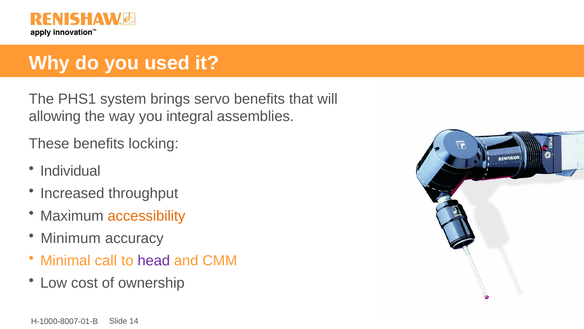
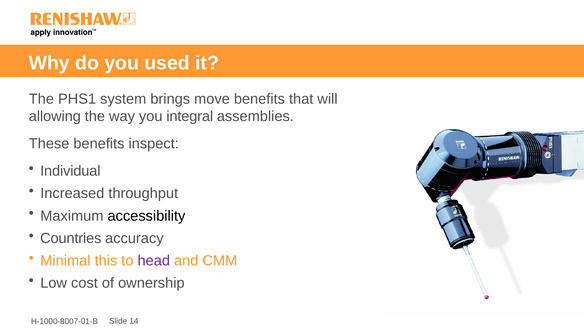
servo: servo -> move (212, 99)
locking: locking -> inspect (154, 144)
accessibility colour: orange -> black (146, 216)
Minimum: Minimum -> Countries (71, 238)
call: call -> this (106, 260)
